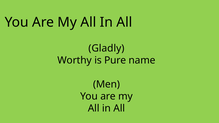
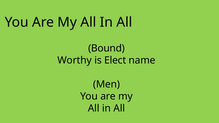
Gladly: Gladly -> Bound (107, 48)
Pure: Pure -> Elect (115, 60)
